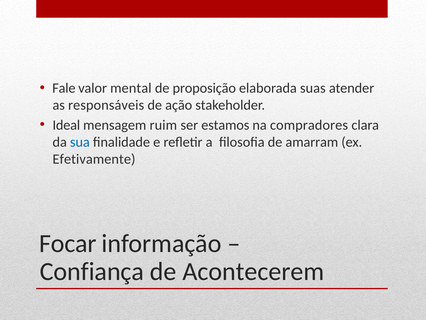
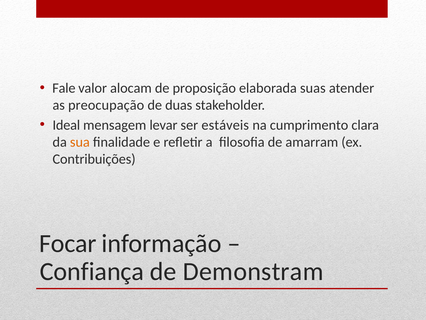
mental: mental -> alocam (131, 88)
responsáveis: responsáveis -> preocupação (106, 105)
ação: ação -> duas (179, 105)
ruim: ruim -> levar (163, 125)
estamos: estamos -> estáveis (225, 125)
compradores: compradores -> cumprimento (309, 125)
sua colour: blue -> orange (80, 142)
Efetivamente: Efetivamente -> Contribuições (94, 159)
Acontecerem: Acontecerem -> Demonstram (253, 271)
